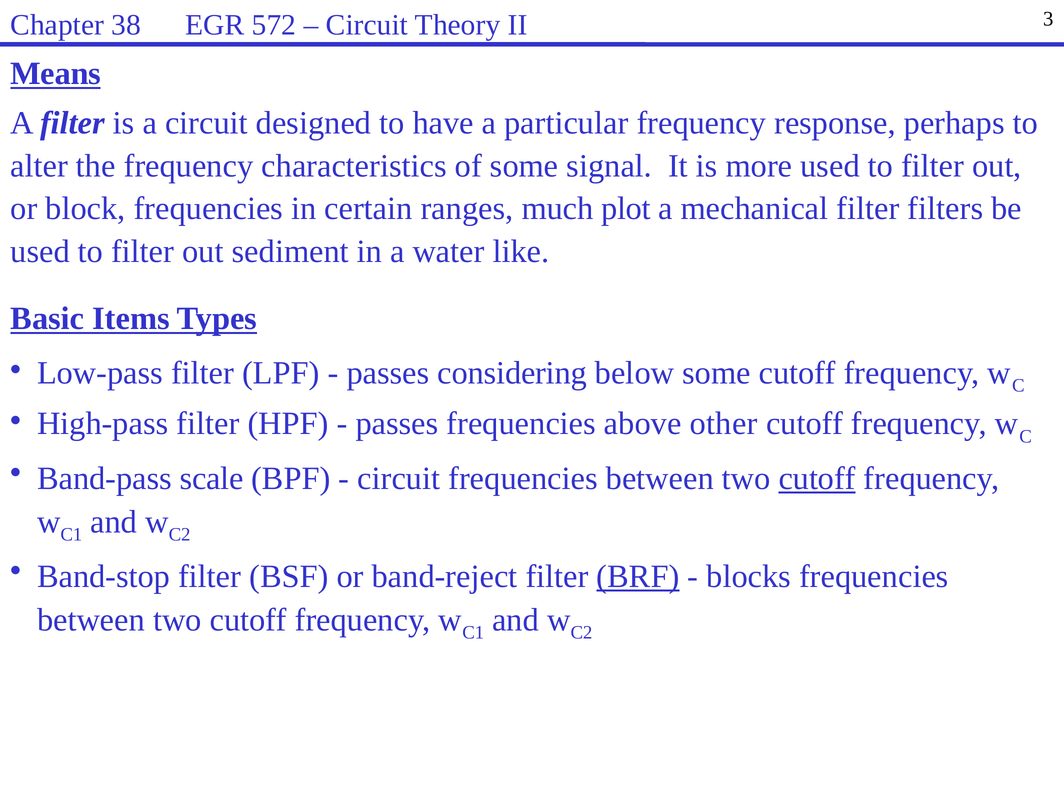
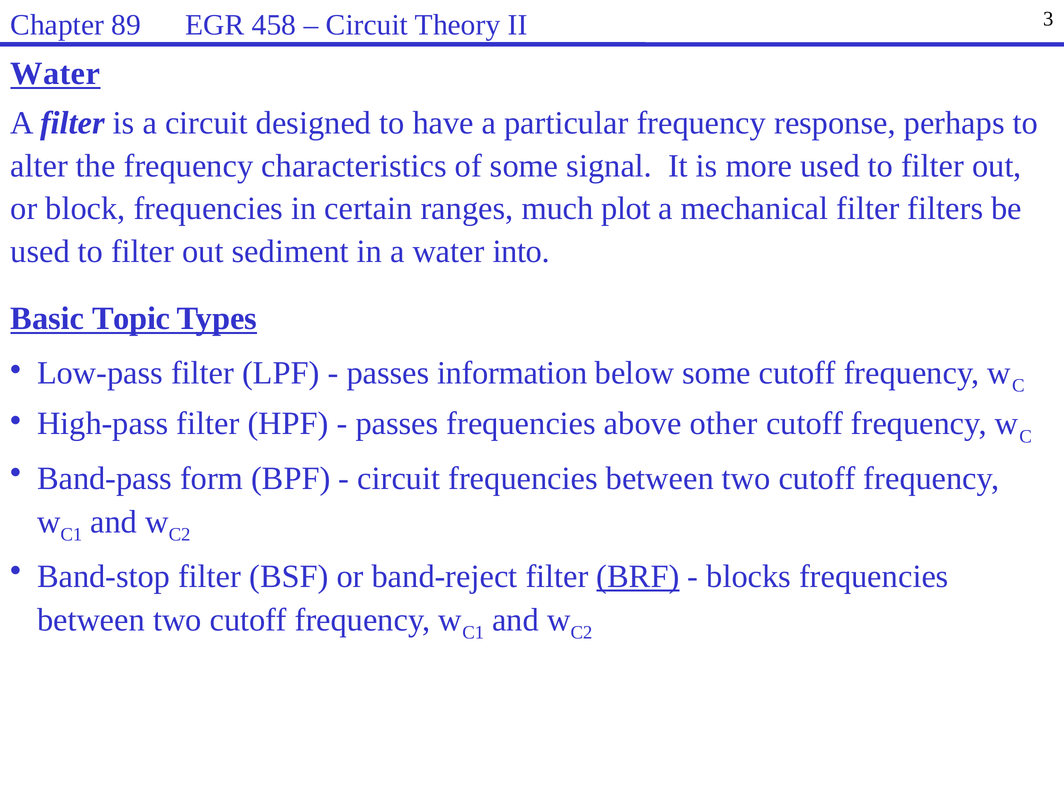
38: 38 -> 89 (126, 25)
572: 572 -> 458 (274, 25)
Means: Means -> Water (55, 74)
like: like -> into (521, 252)
Items: Items -> Topic (131, 318)
considering: considering -> information (512, 373)
scale: scale -> form (212, 478)
cutoff underline: present -> none (817, 478)
